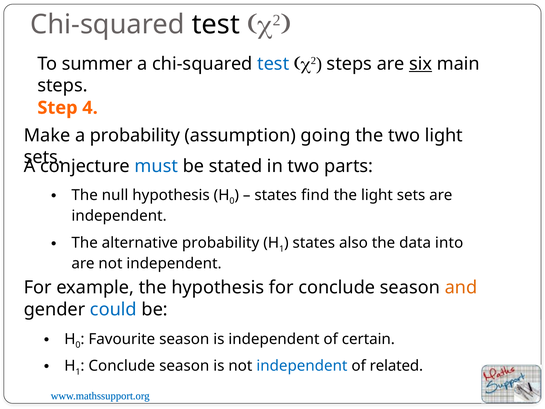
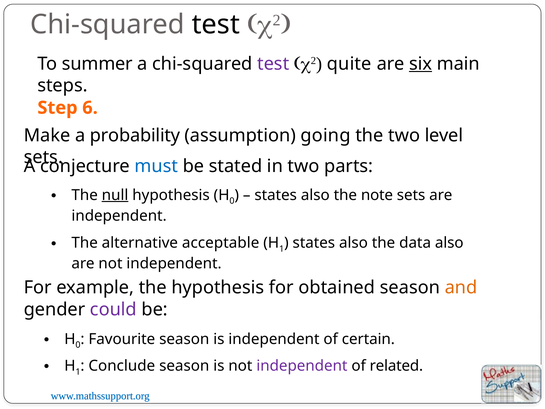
test colour: blue -> purple (273, 64)
steps: steps -> quite (349, 64)
4: 4 -> 6 (90, 108)
two light: light -> level (444, 135)
null underline: none -> present (115, 195)
find: find -> also (315, 195)
the light: light -> note (377, 195)
alternative probability: probability -> acceptable (221, 243)
data into: into -> also (449, 243)
for conclude: conclude -> obtained (337, 287)
could colour: blue -> purple (113, 309)
independent colour: blue -> purple (302, 366)
